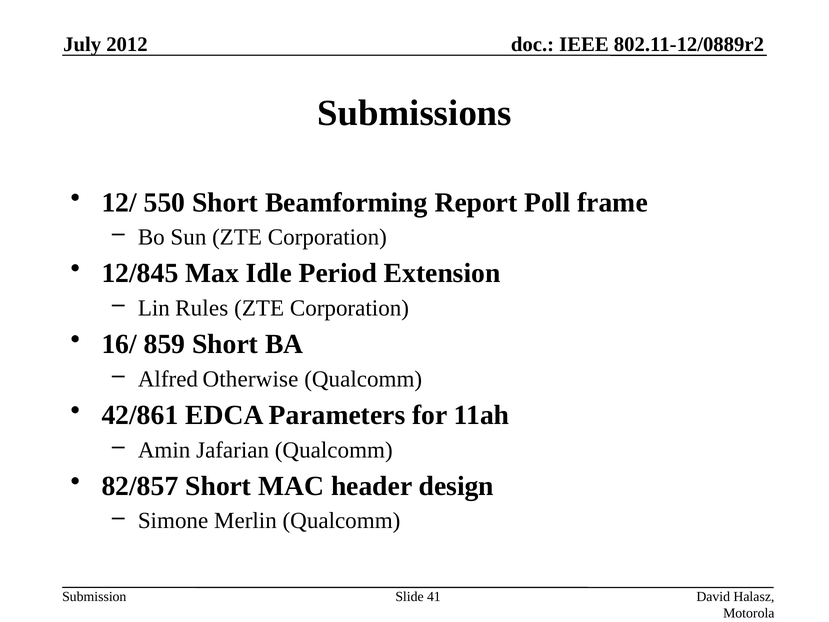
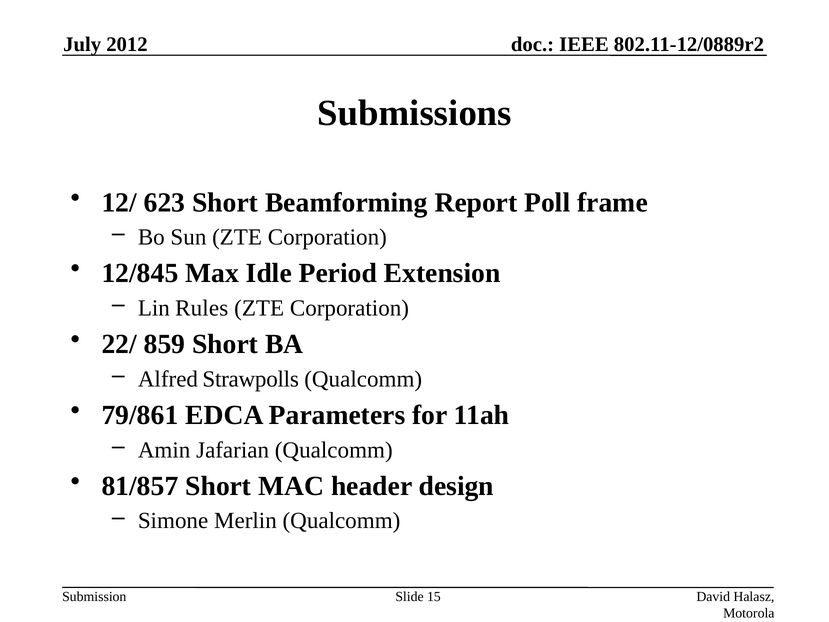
550: 550 -> 623 (164, 202)
16/: 16/ -> 22/ (119, 344)
Otherwise: Otherwise -> Strawpolls (251, 379)
42/861: 42/861 -> 79/861 (140, 415)
82/857: 82/857 -> 81/857 (140, 486)
41: 41 -> 15 (434, 596)
